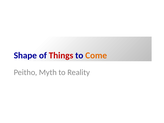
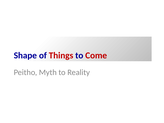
Come colour: orange -> red (96, 55)
